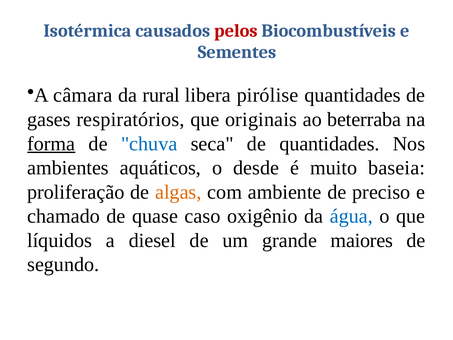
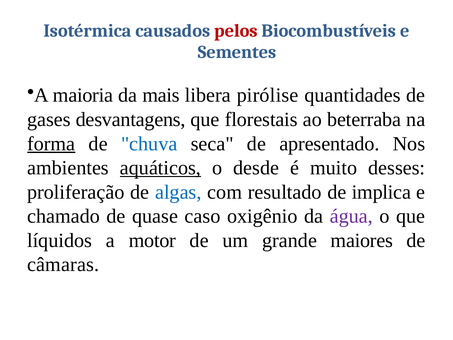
câmara: câmara -> maioria (83, 95)
rural: rural -> mais (161, 95)
respiratórios: respiratórios -> desvantagens (131, 119)
originais: originais -> florestais (261, 119)
de quantidades: quantidades -> apresentado (329, 144)
aquáticos underline: none -> present (160, 168)
baseia: baseia -> desses (397, 168)
algas colour: orange -> blue (178, 192)
ambiente: ambiente -> resultado (285, 192)
preciso: preciso -> implica (381, 192)
água colour: blue -> purple (351, 216)
diesel: diesel -> motor (152, 240)
segundo: segundo -> câmaras (63, 264)
